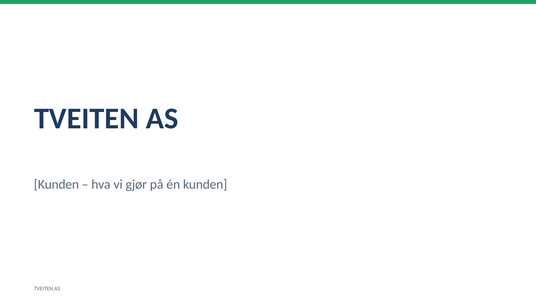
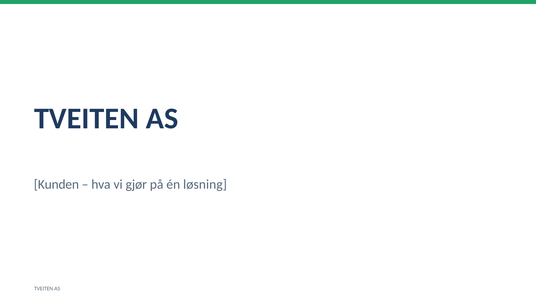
én kunden: kunden -> løsning (205, 185)
